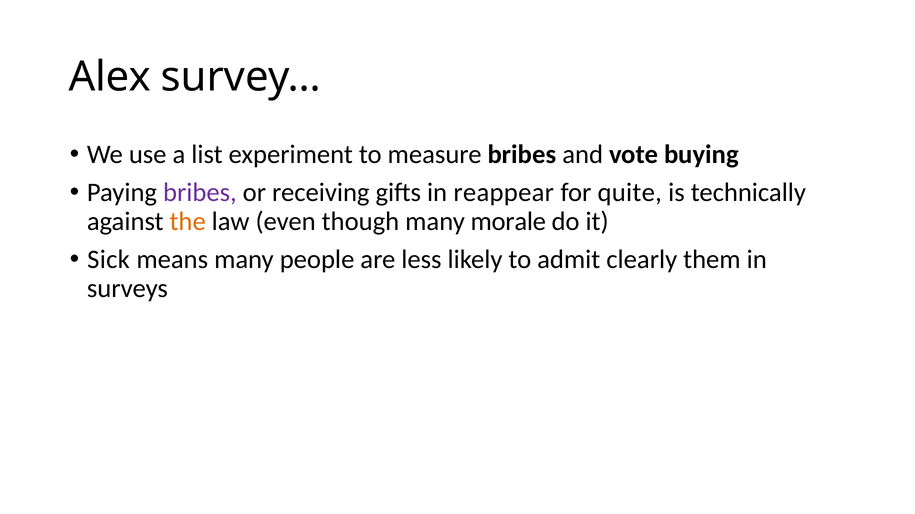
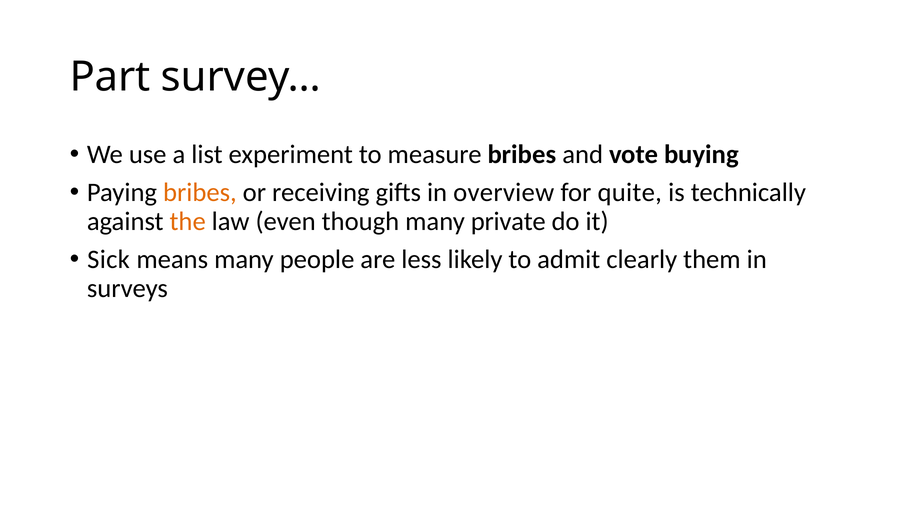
Alex: Alex -> Part (110, 77)
bribes colour: purple -> orange (200, 193)
reappear: reappear -> overview (504, 193)
morale: morale -> private (508, 222)
